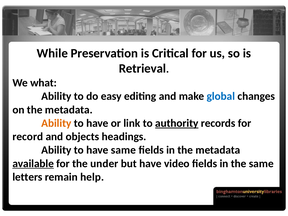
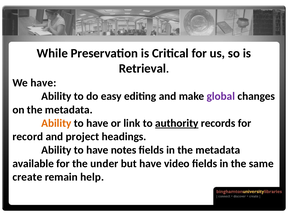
We what: what -> have (43, 83)
global colour: blue -> purple (221, 96)
objects: objects -> project (82, 137)
have same: same -> notes (124, 150)
available underline: present -> none (33, 164)
letters: letters -> create (27, 177)
